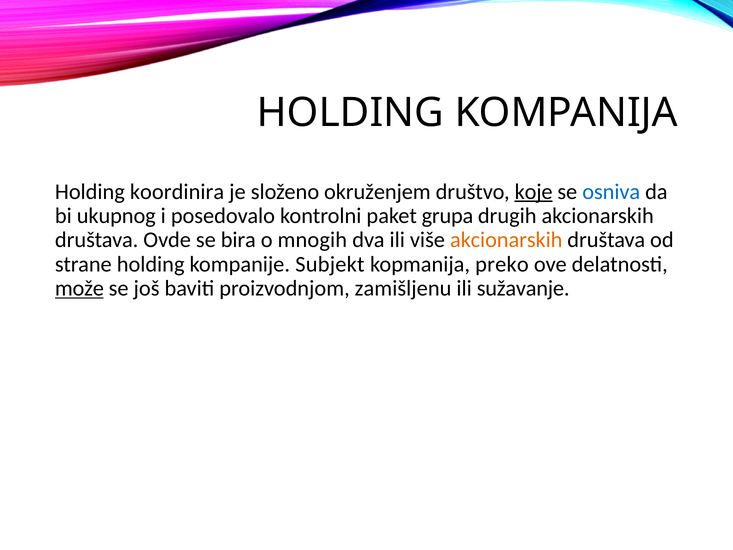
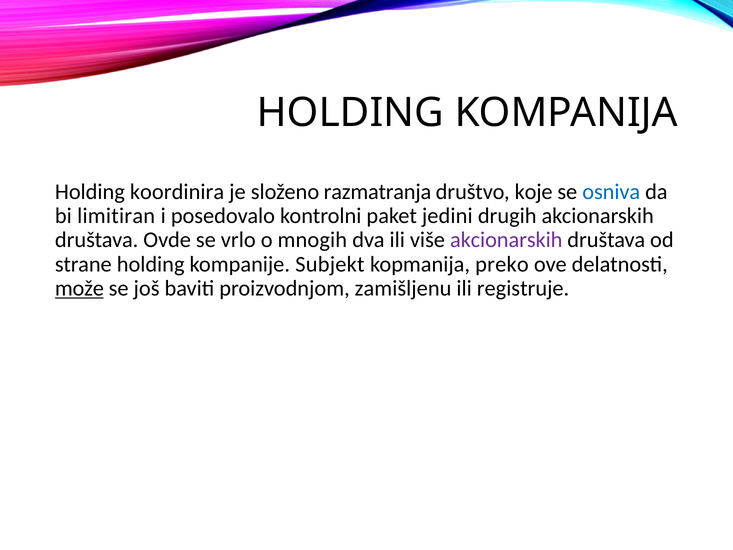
okruženjem: okruženjem -> razmatranja (377, 192)
koje underline: present -> none (534, 192)
ukupnog: ukupnog -> limitiran (116, 216)
grupa: grupa -> jedini (447, 216)
bira: bira -> vrlo (238, 240)
akcionarskih colour: orange -> purple (506, 240)
sužavanje: sužavanje -> registruje (523, 288)
